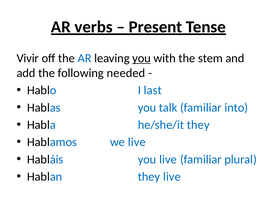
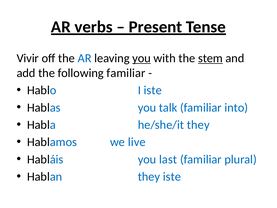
stem underline: none -> present (210, 58)
following needed: needed -> familiar (126, 73)
I last: last -> iste (153, 90)
you live: live -> last (168, 159)
they live: live -> iste (172, 176)
